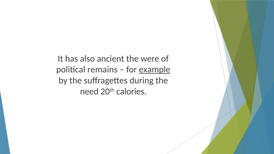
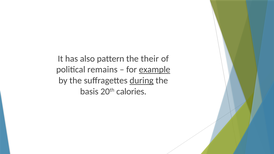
ancient: ancient -> pattern (111, 59)
were: were -> their (150, 59)
during underline: none -> present (142, 81)
need: need -> basis (89, 92)
